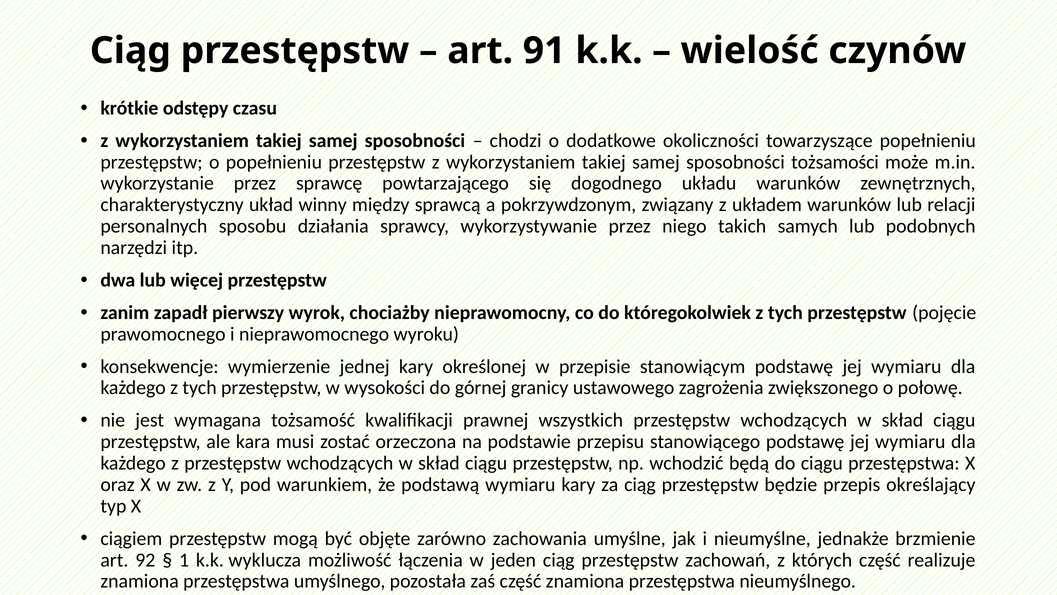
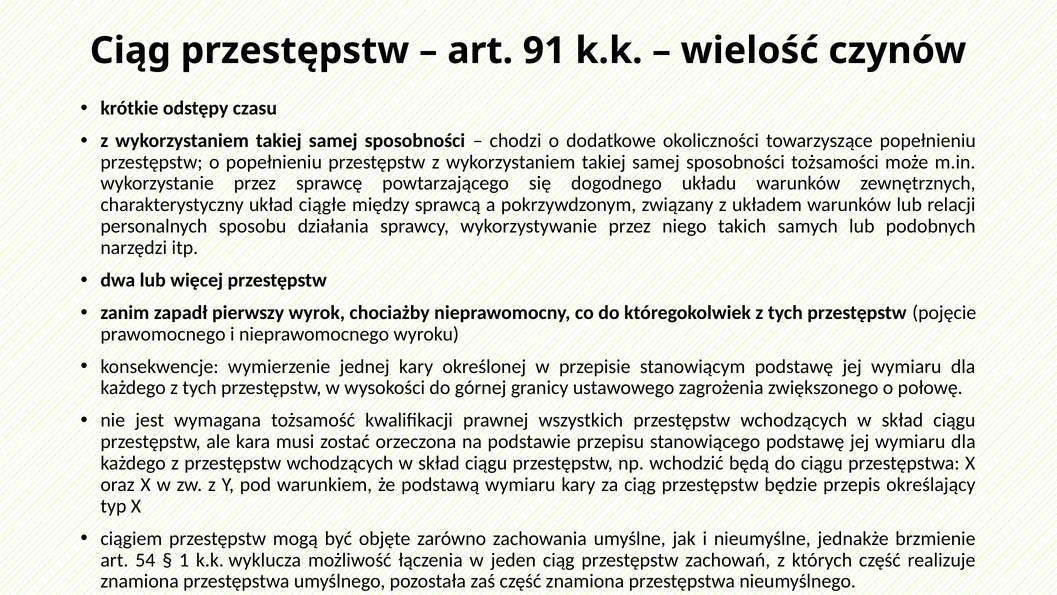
winny: winny -> ciągłe (323, 205)
92: 92 -> 54 (145, 560)
